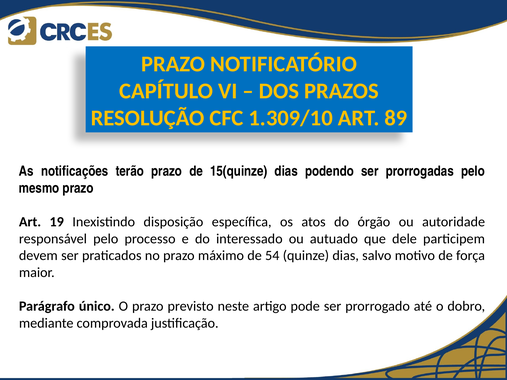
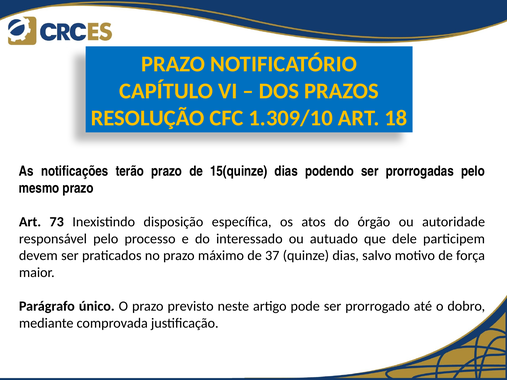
89: 89 -> 18 (396, 118)
19: 19 -> 73 (57, 222)
54: 54 -> 37 (272, 256)
